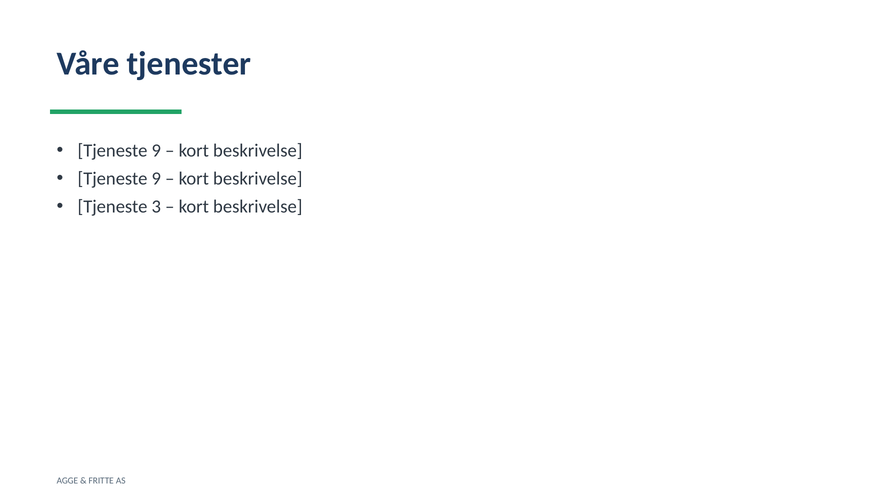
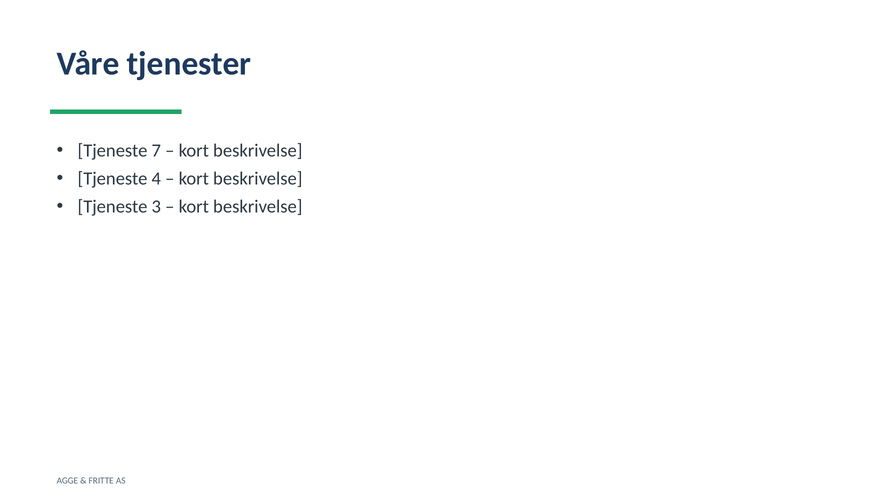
9: 9 -> 7 (156, 151)
9: 9 -> 4 (156, 179)
